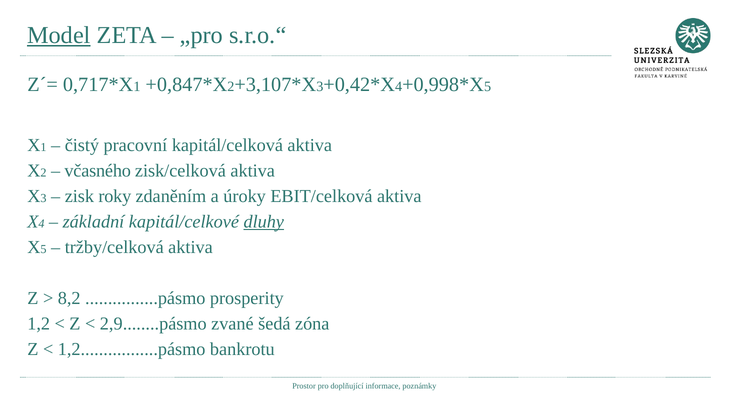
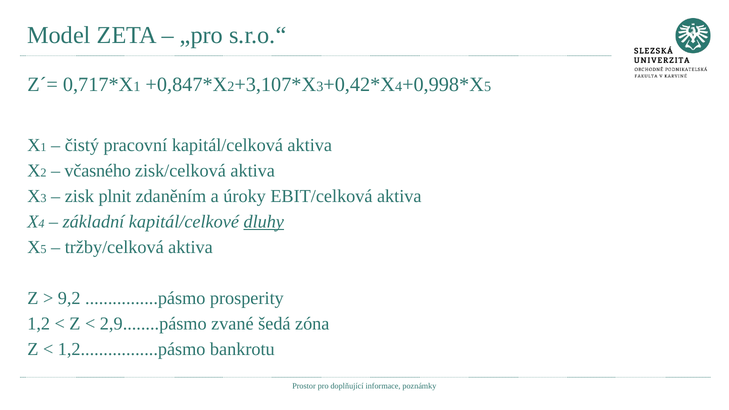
Model underline: present -> none (59, 35)
roky: roky -> plnit (115, 196)
8,2: 8,2 -> 9,2 (69, 298)
